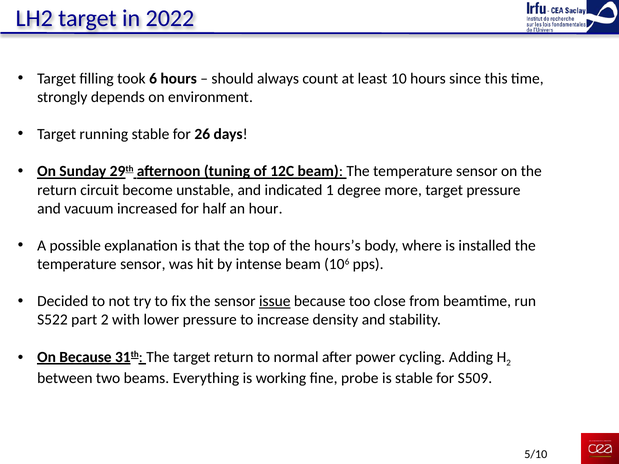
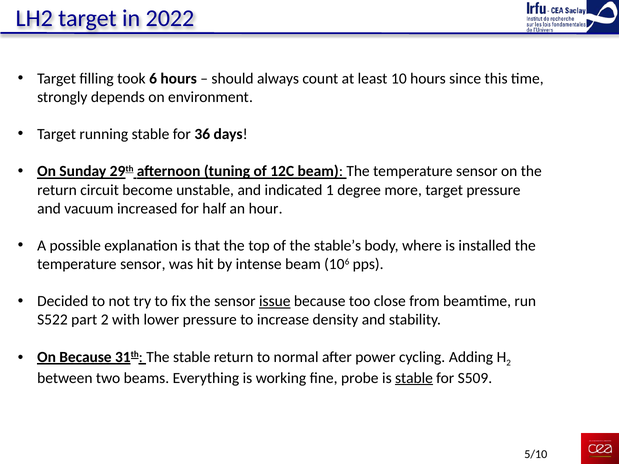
26: 26 -> 36 (202, 134)
hours’s: hours’s -> stable’s (338, 246)
The target: target -> stable (192, 357)
stable underline: none -> present (414, 378)
